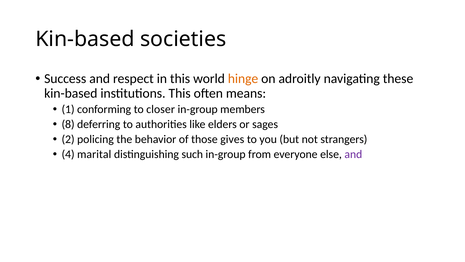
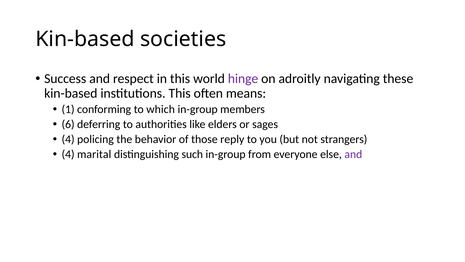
hinge colour: orange -> purple (243, 79)
closer: closer -> which (161, 109)
8: 8 -> 6 (68, 124)
2: 2 -> 4 (68, 139)
gives: gives -> reply (232, 139)
